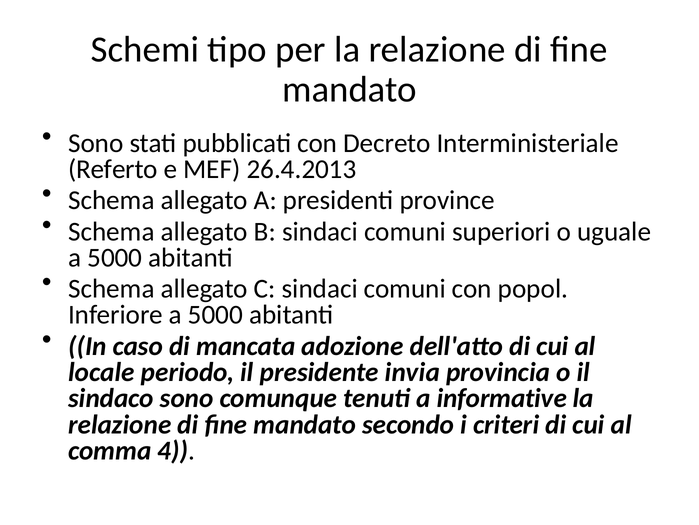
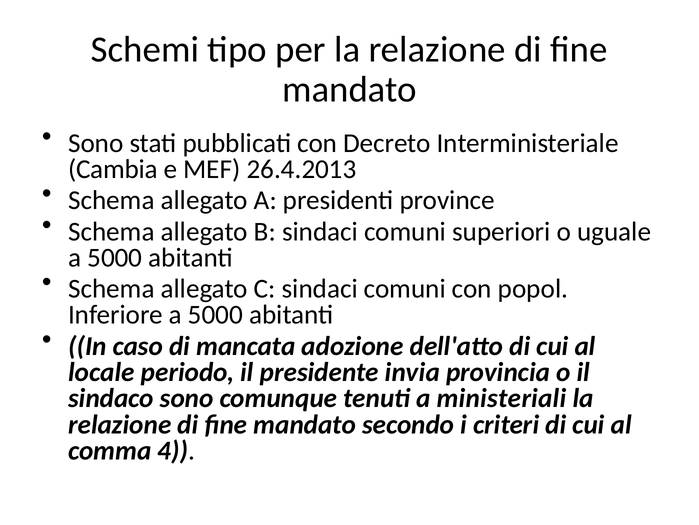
Referto: Referto -> Cambia (113, 169)
informative: informative -> ministeriali (502, 398)
